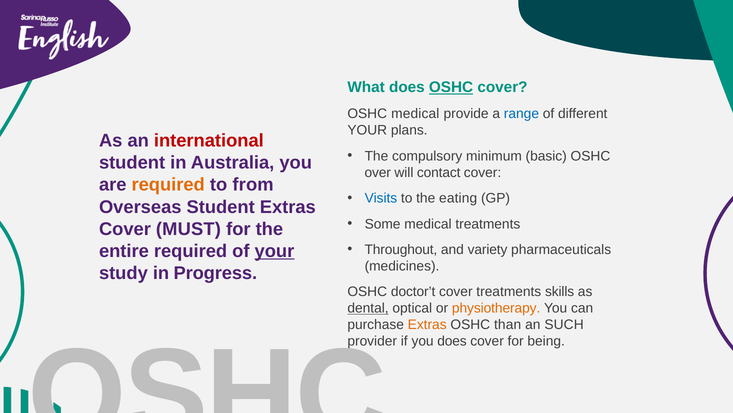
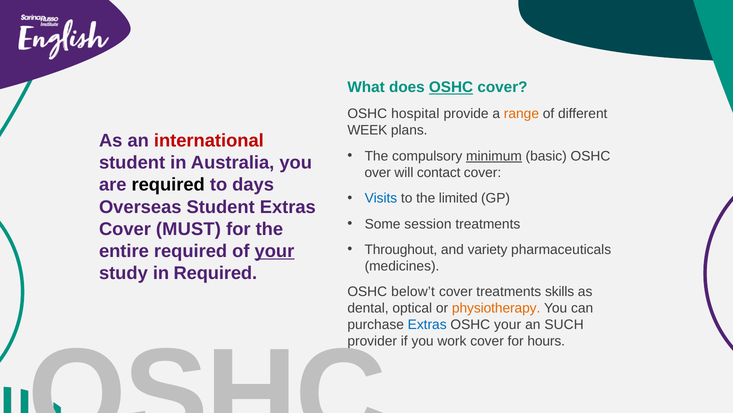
OSHC medical: medical -> hospital (415, 114)
range colour: blue -> orange (521, 114)
YOUR: YOUR -> WEEK (367, 130)
minimum underline: none -> present (494, 156)
required colour: orange -> black (168, 185)
from: from -> days (253, 185)
eating: eating -> limited (458, 198)
Some medical: medical -> session (428, 224)
in Progress: Progress -> Required (215, 273)
doctor’t: doctor’t -> below’t (413, 291)
dental underline: present -> none (368, 308)
Extras colour: orange -> blue (427, 324)
OSHC than: than -> your (508, 324)
you does: does -> work (452, 341)
being: being -> hours (546, 341)
